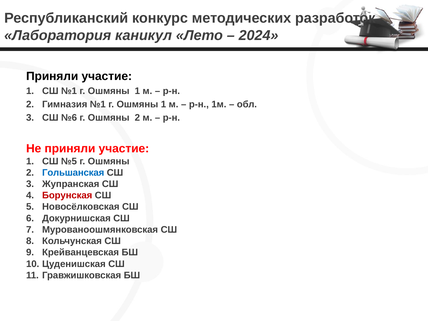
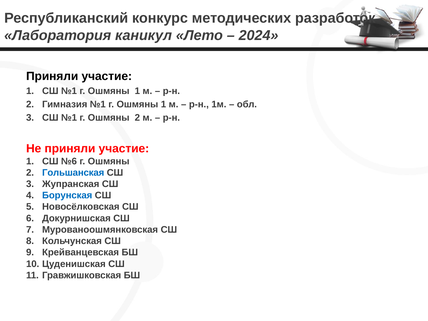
№6: №6 -> №1 (69, 118)
№5: №5 -> №6 (69, 161)
Борунская colour: red -> blue (67, 195)
